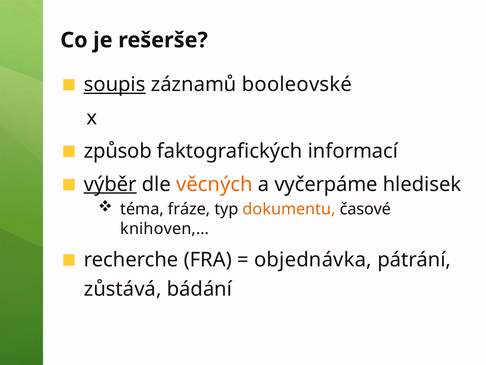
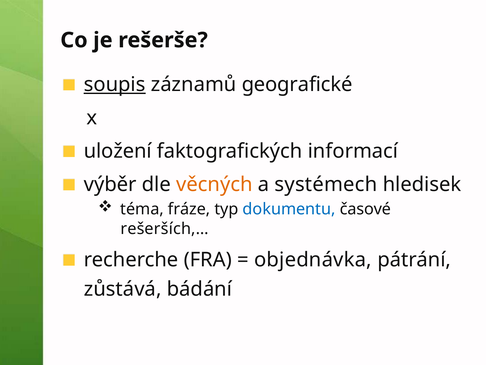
booleovské: booleovské -> geografické (297, 84)
způsob: způsob -> uložení (118, 151)
výběr underline: present -> none (110, 184)
vyčerpáme: vyčerpáme -> systémech (326, 184)
dokumentu colour: orange -> blue (289, 209)
knihoven,…: knihoven,… -> rešerších,… (165, 228)
